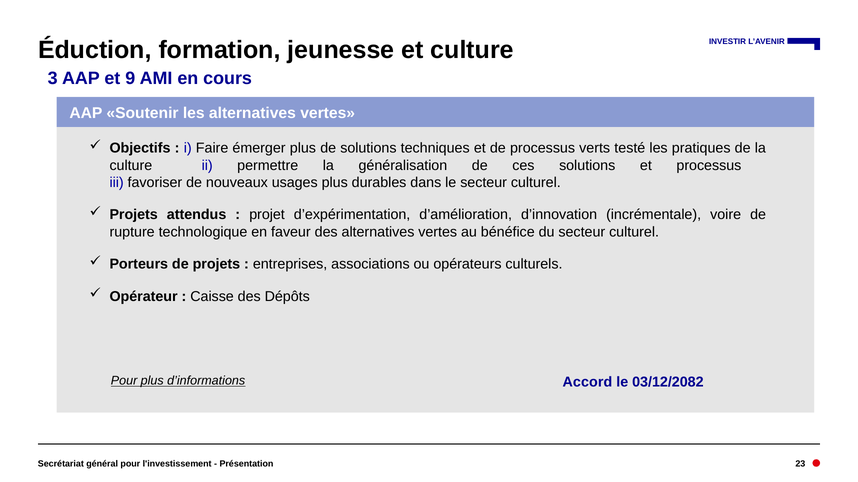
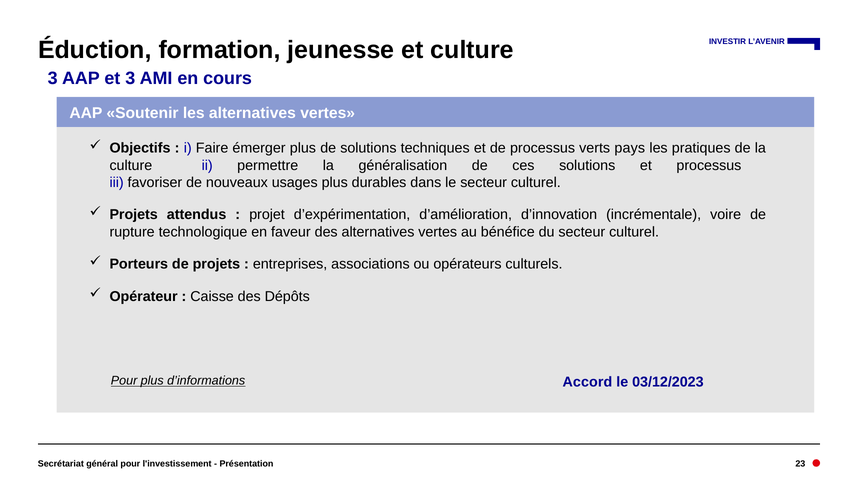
et 9: 9 -> 3 (130, 78)
testé: testé -> pays (630, 148)
03/12/2082: 03/12/2082 -> 03/12/2023 (668, 382)
